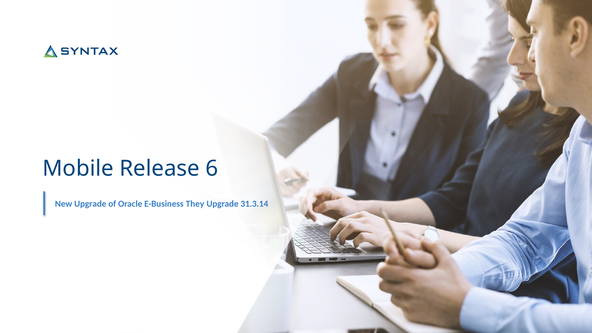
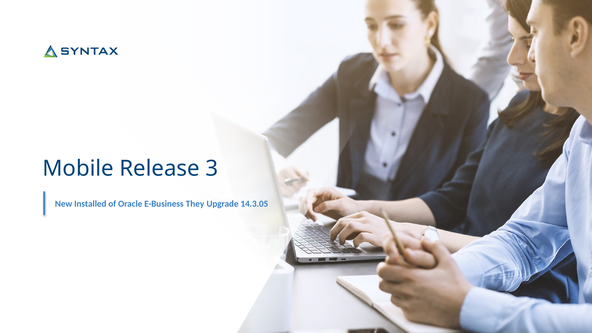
6: 6 -> 3 (212, 168)
New Upgrade: Upgrade -> Installed (90, 204)
31.3.14: 31.3.14 -> 14.3.05 (254, 204)
